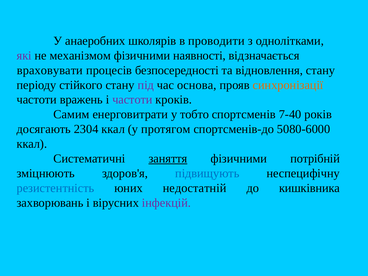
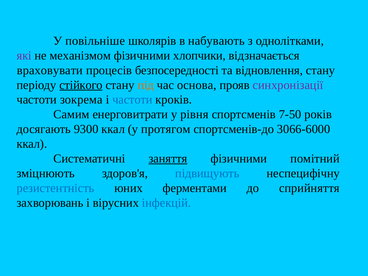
анаеробних: анаеробних -> повільніше (95, 41)
проводити: проводити -> набувають (216, 41)
наявності: наявності -> хлопчики (199, 56)
стійкого underline: none -> present (81, 85)
під colour: purple -> orange (146, 85)
синхронізації colour: orange -> purple (288, 85)
вражень: вражень -> зокрема (81, 100)
частоти colour: purple -> blue (132, 100)
тобто: тобто -> рівня (194, 114)
7-40: 7-40 -> 7-50 (290, 114)
2304: 2304 -> 9300 (86, 129)
5080-6000: 5080-6000 -> 3066-6000 (304, 129)
потрібній: потрібній -> помітний (315, 159)
недостатній: недостатній -> ферментами (195, 188)
кишківника: кишківника -> сприйняття (309, 188)
інфекцій colour: purple -> blue (166, 203)
